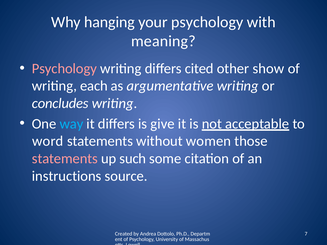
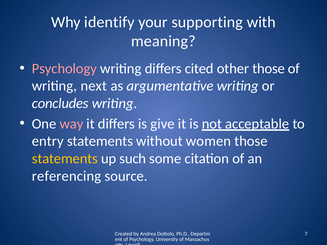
hanging: hanging -> identify (109, 22)
your psychology: psychology -> supporting (207, 22)
other show: show -> those (269, 69)
each: each -> next (94, 86)
way colour: light blue -> pink (71, 124)
word: word -> entry (48, 141)
statements colour: pink -> yellow (65, 159)
instructions: instructions -> referencing (67, 176)
